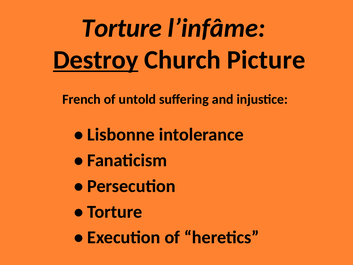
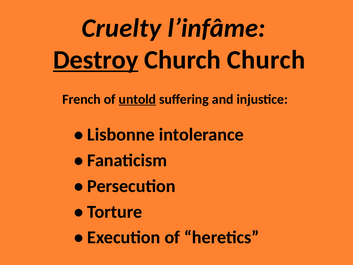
Torture: Torture -> Cruelty (121, 28)
Church Picture: Picture -> Church (266, 60)
untold underline: none -> present (137, 99)
